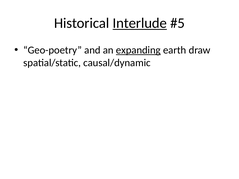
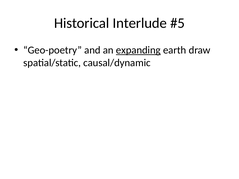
Interlude underline: present -> none (140, 23)
